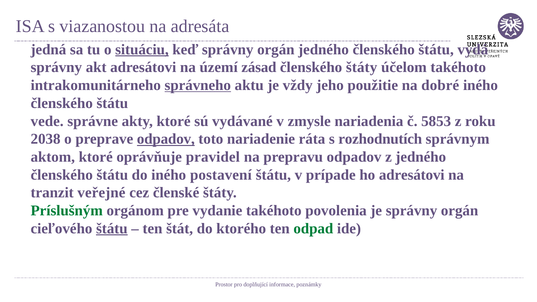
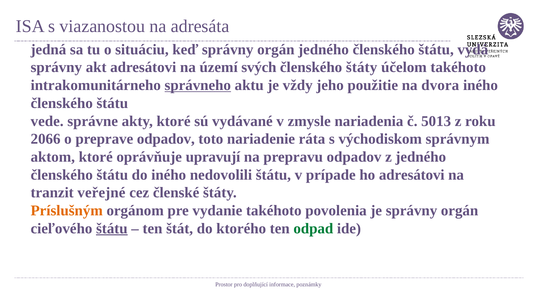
situáciu underline: present -> none (142, 49)
zásad: zásad -> svých (259, 67)
dobré: dobré -> dvora (440, 85)
5853: 5853 -> 5013 (436, 121)
2038: 2038 -> 2066 (46, 139)
odpadov underline: present -> none (166, 139)
rozhodnutích: rozhodnutích -> východiskom (380, 139)
pravidel: pravidel -> upravují (213, 157)
postavení: postavení -> nedovolili (221, 175)
Príslušným colour: green -> orange (67, 211)
